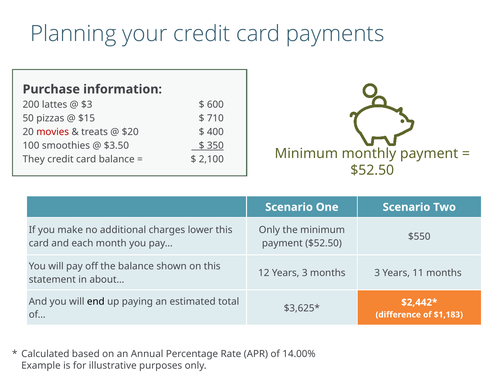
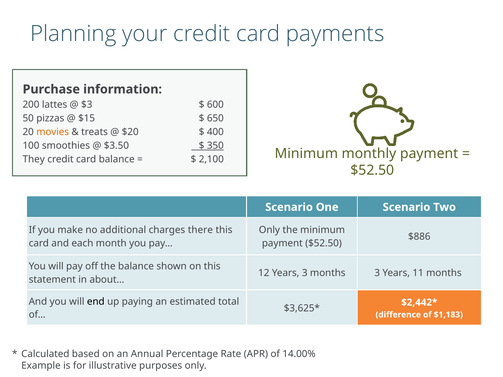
710: 710 -> 650 (215, 118)
movies colour: red -> orange (53, 132)
lower: lower -> there (200, 230)
$550: $550 -> $886 (419, 237)
